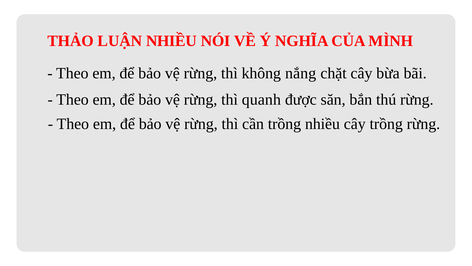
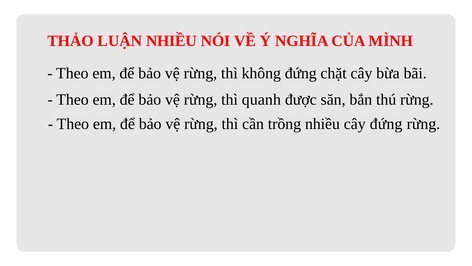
không nắng: nắng -> đứng (301, 73)
cây trồng: trồng -> đứng (386, 124)
